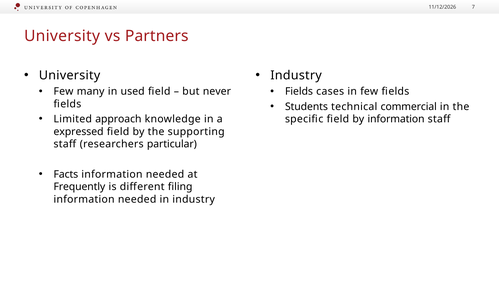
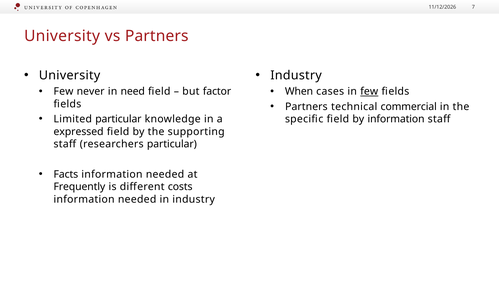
many: many -> never (91, 91)
used: used -> need (133, 91)
never: never -> factor (217, 91)
Fields: Fields -> When (299, 91)
few underline: none -> present (369, 91)
Students: Students -> Partners (306, 107)
Limited approach: approach -> particular (118, 119)
filing: filing -> costs (180, 187)
